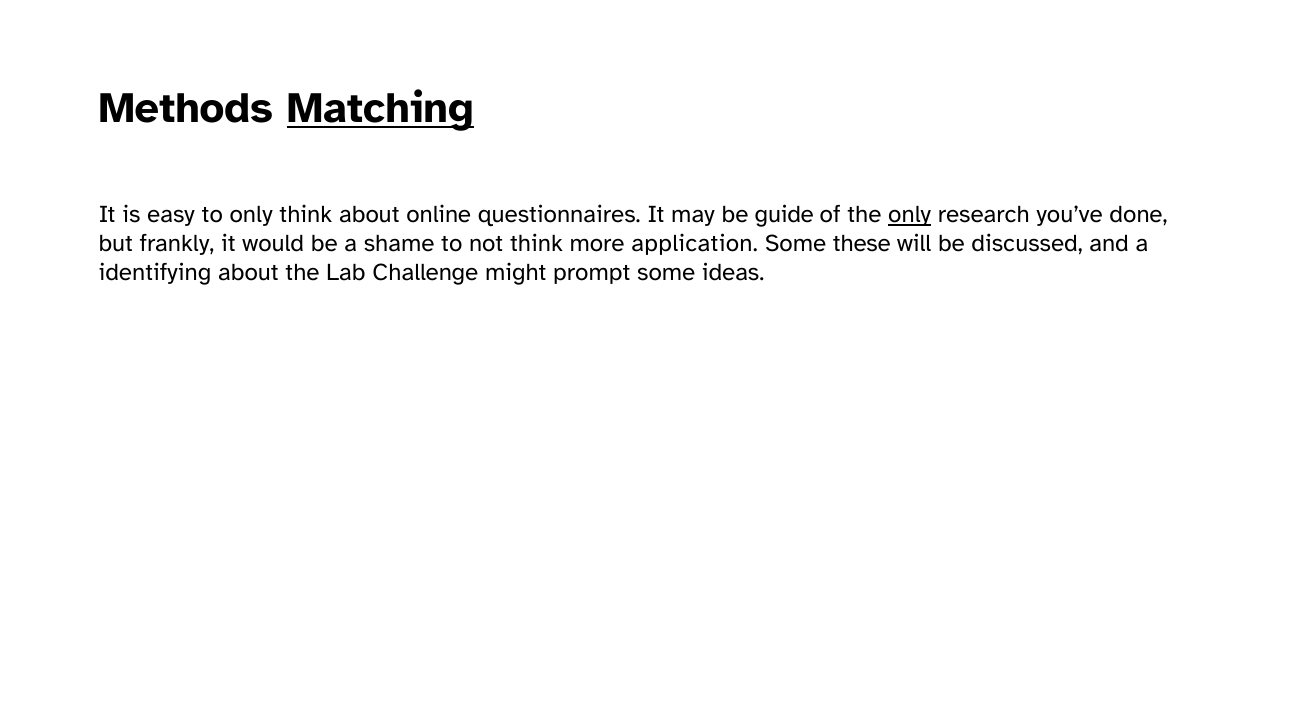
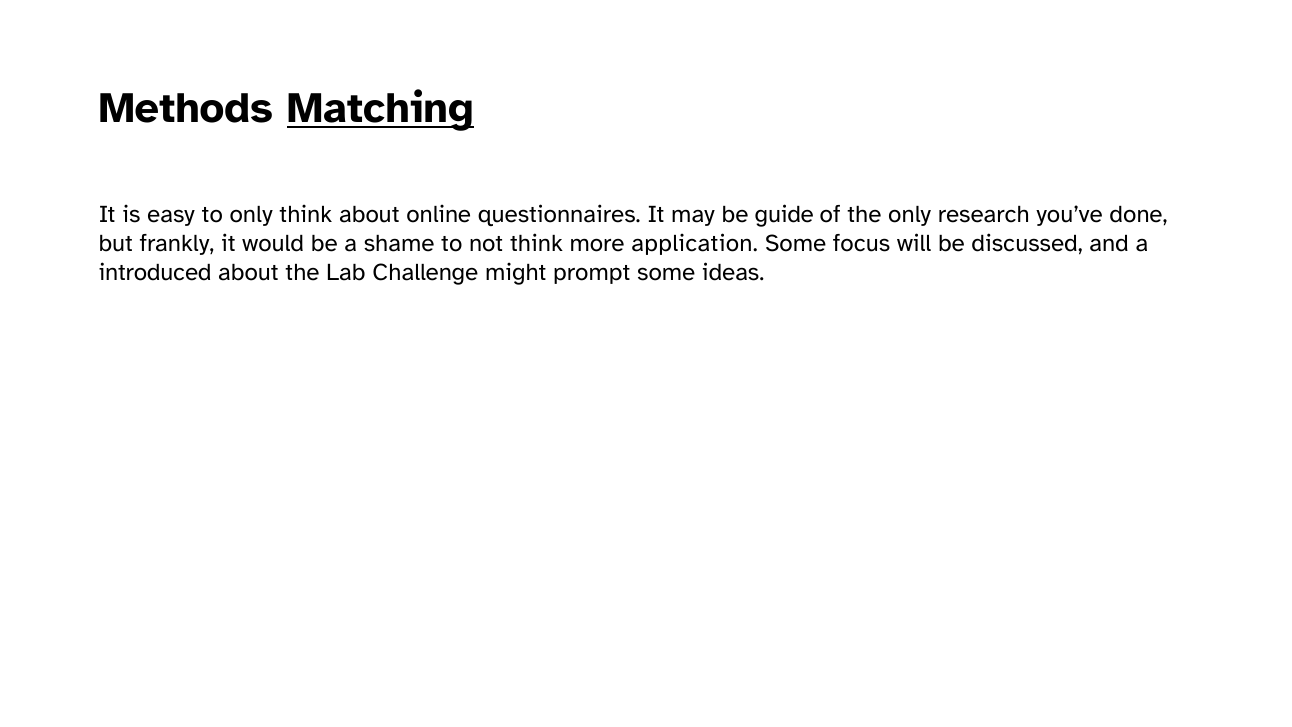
only underline: present -> none (910, 215)
these: these -> focus (862, 244)
identifying: identifying -> introduced (155, 273)
